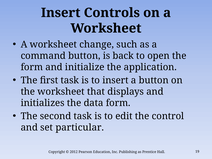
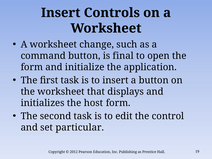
back: back -> final (123, 56)
data: data -> host (93, 103)
